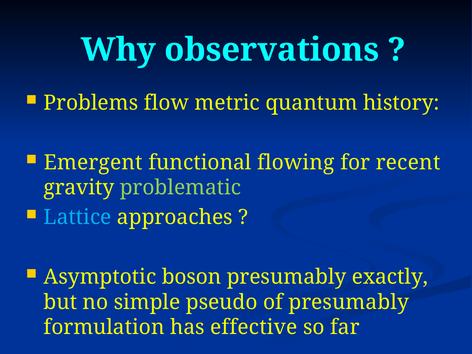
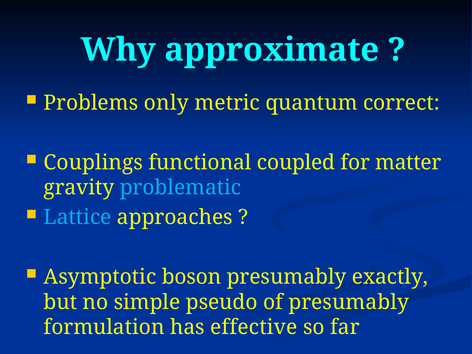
observations: observations -> approximate (272, 50)
flow: flow -> only (166, 103)
history: history -> correct (401, 103)
Emergent: Emergent -> Couplings (93, 162)
flowing: flowing -> coupled (296, 162)
recent: recent -> matter (408, 162)
problematic colour: light green -> light blue (181, 188)
